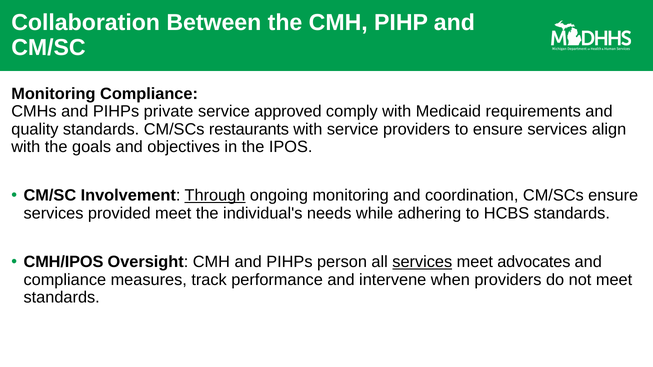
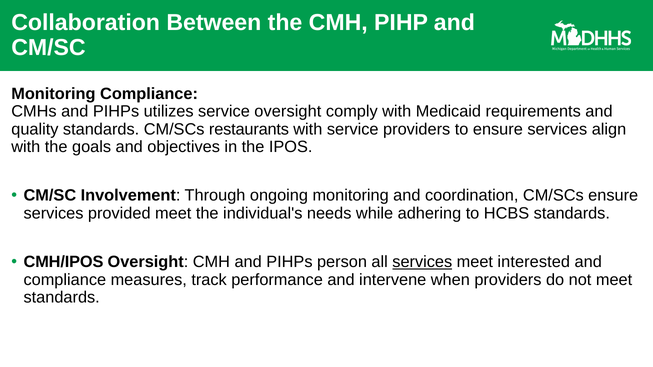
private: private -> utilizes (169, 112)
service approved: approved -> oversight (288, 112)
Through underline: present -> none (215, 196)
advocates: advocates -> interested (534, 262)
